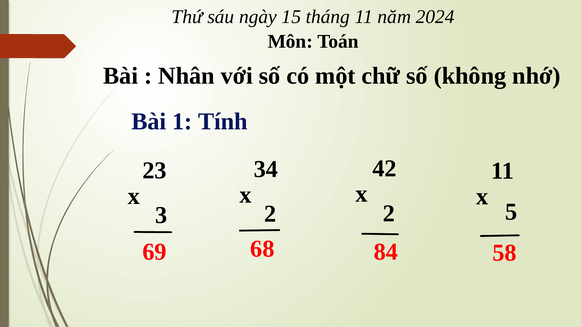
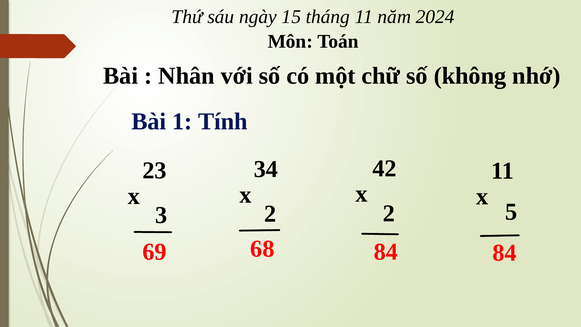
84 58: 58 -> 84 (504, 253)
